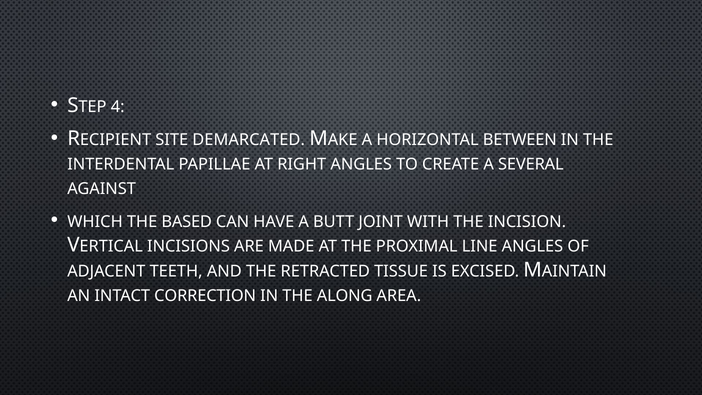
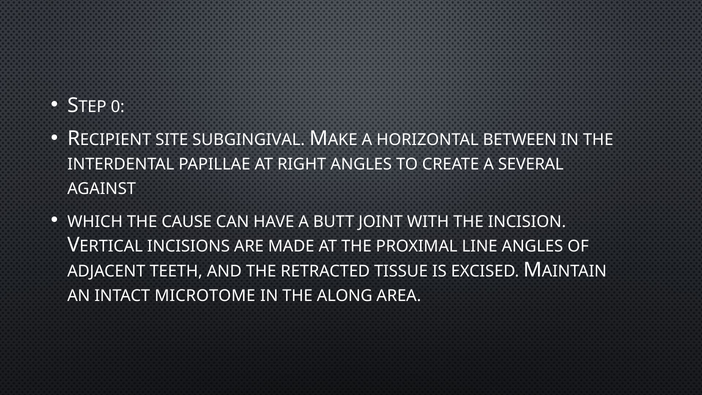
4: 4 -> 0 (118, 107)
DEMARCATED: DEMARCATED -> SUBGINGIVAL (249, 140)
BASED: BASED -> CAUSE (187, 222)
CORRECTION: CORRECTION -> MICROTOME (205, 296)
